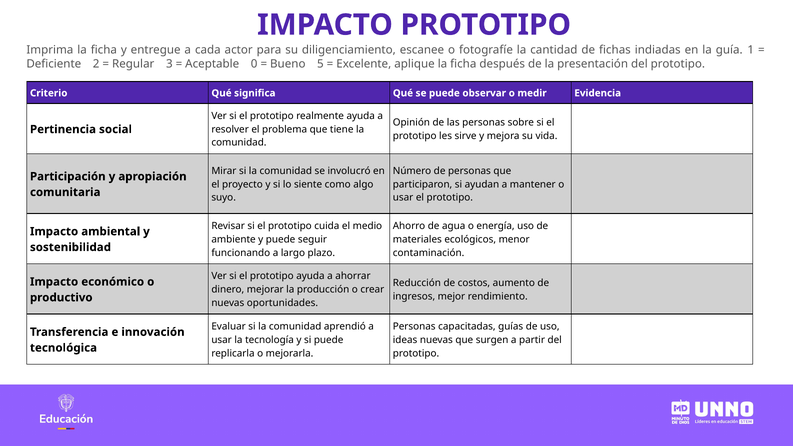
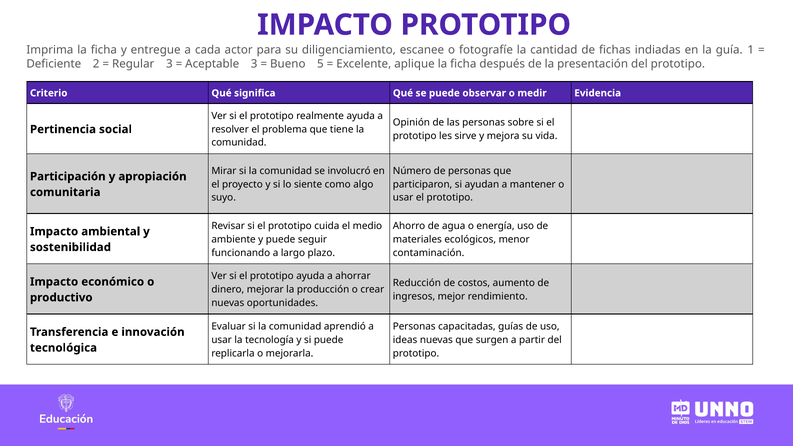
Aceptable 0: 0 -> 3 (254, 64)
